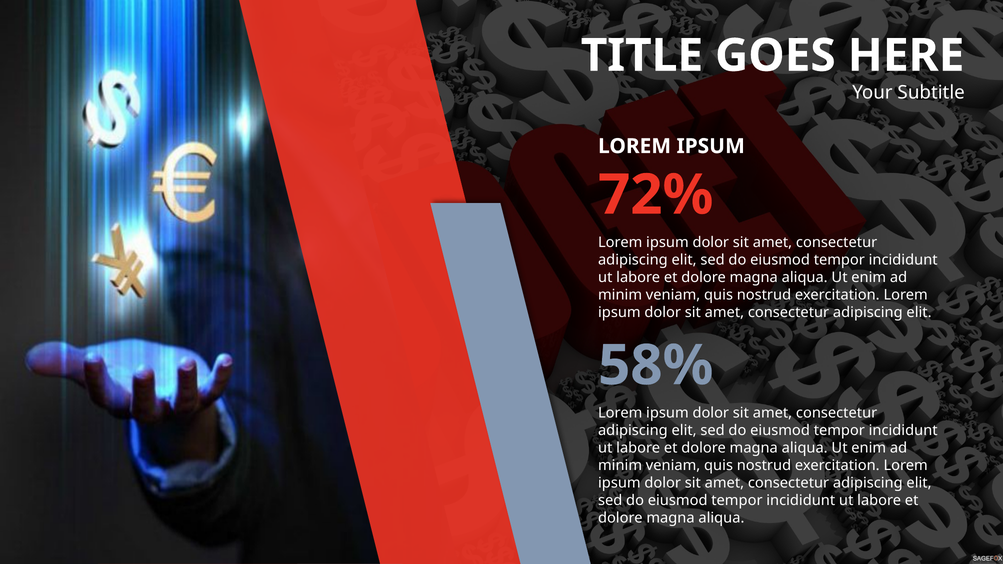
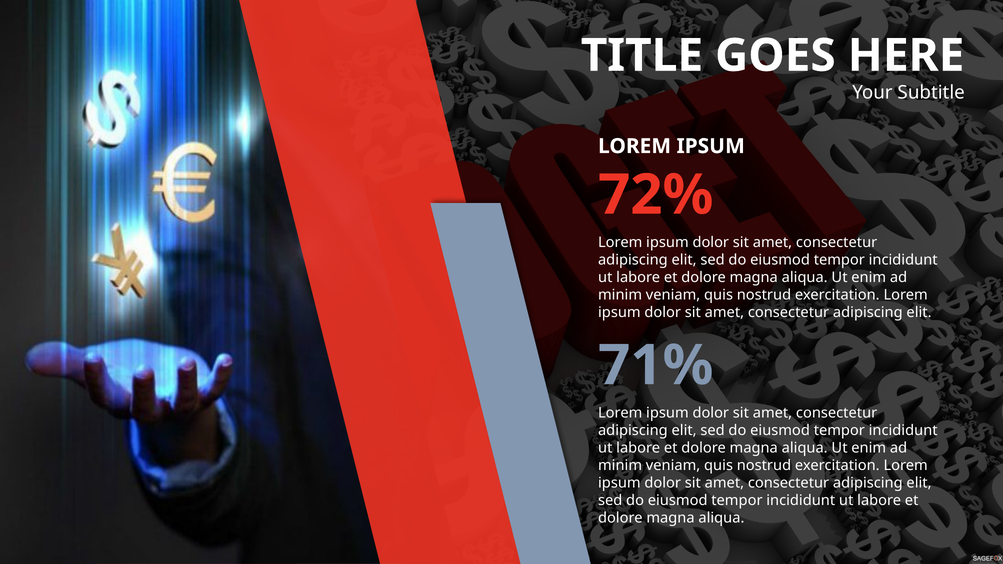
58%: 58% -> 71% (656, 366)
